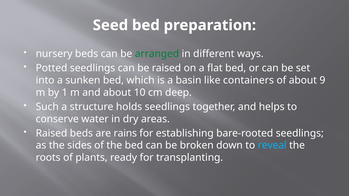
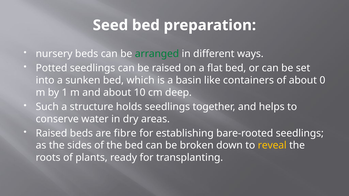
9: 9 -> 0 (322, 80)
rains: rains -> fibre (125, 133)
reveal colour: light blue -> yellow (272, 146)
